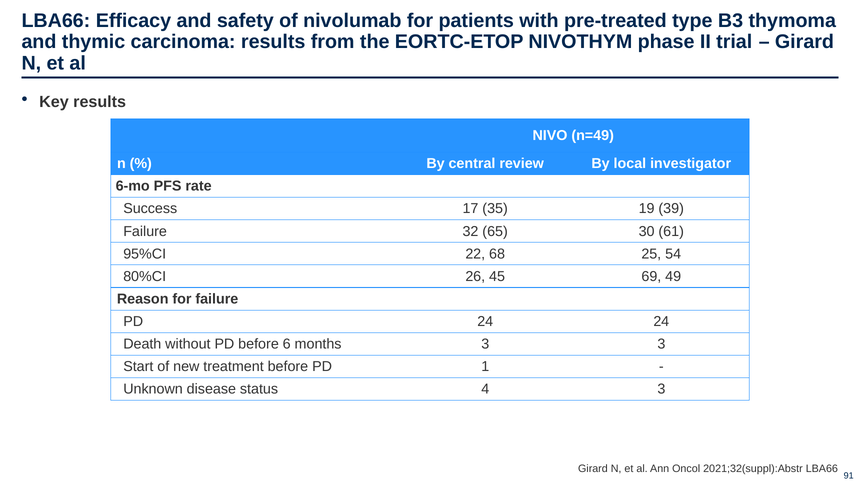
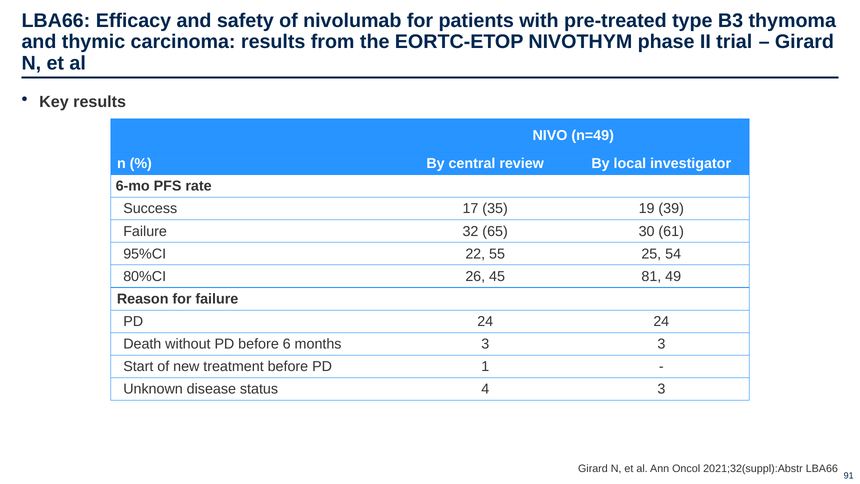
68: 68 -> 55 (497, 254)
69: 69 -> 81 (651, 276)
